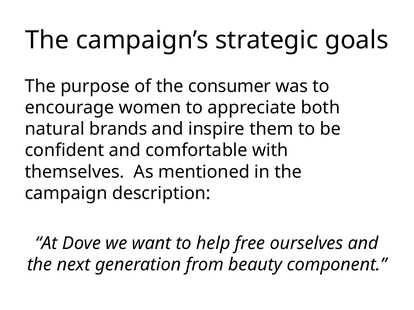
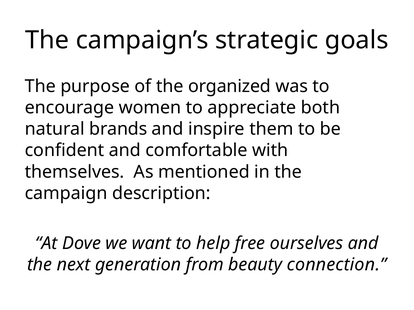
consumer: consumer -> organized (230, 86)
component: component -> connection (337, 265)
